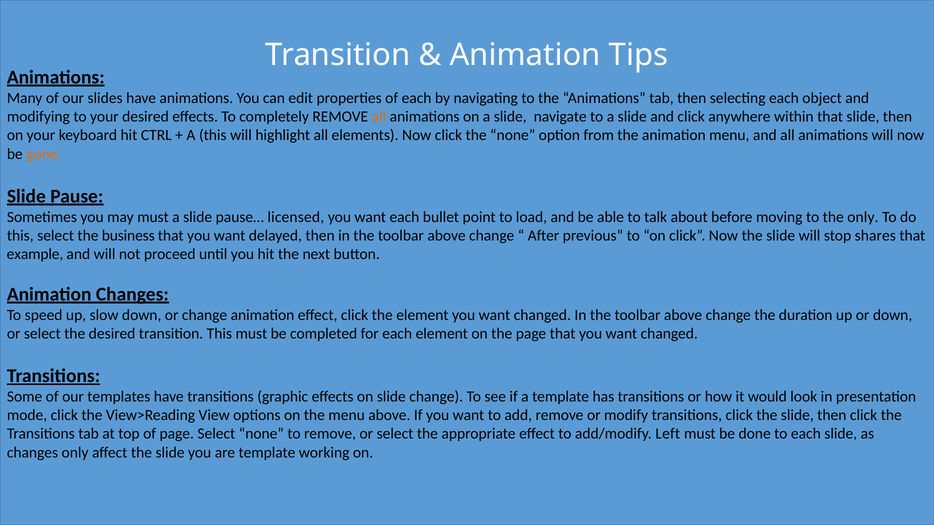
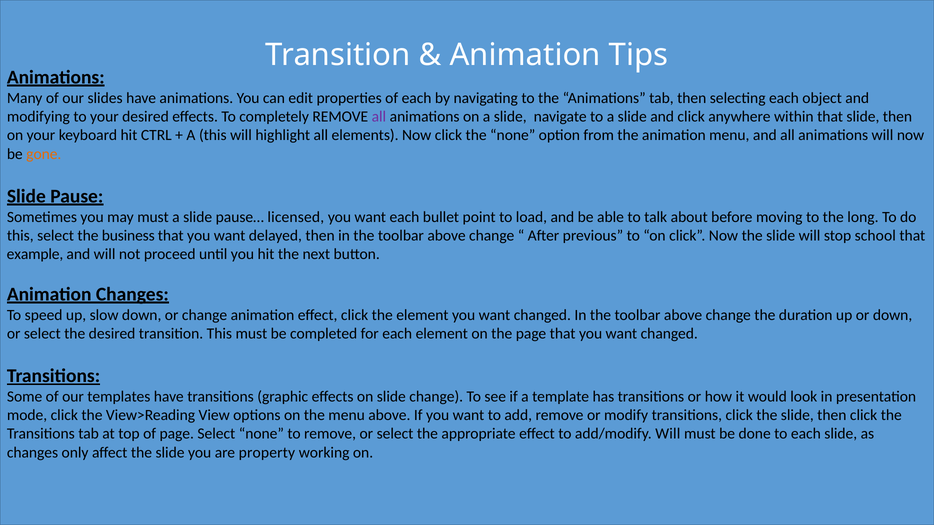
all colour: orange -> purple (379, 117)
the only: only -> long (863, 217)
shares: shares -> school (875, 236)
add/modify Left: Left -> Will (668, 434)
are template: template -> property (267, 453)
